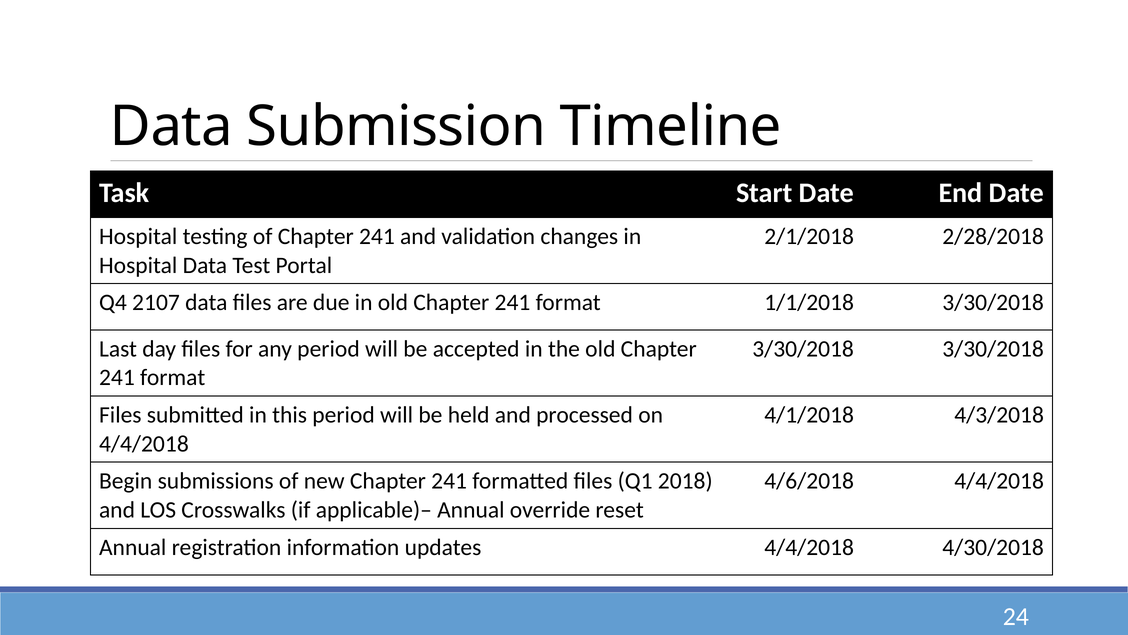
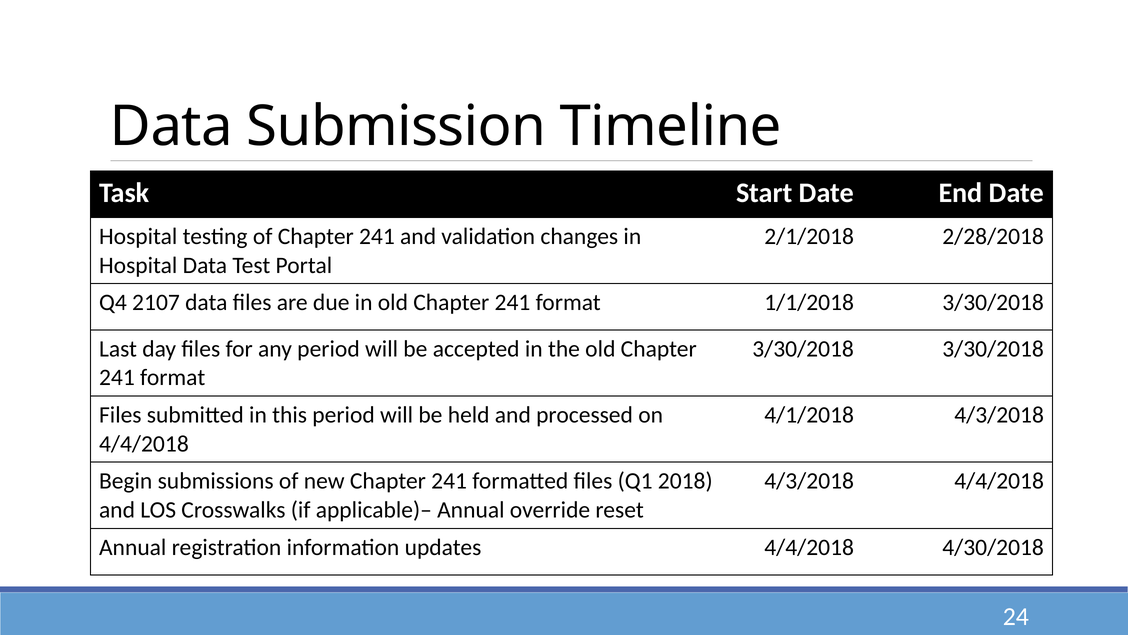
4/6/2018: 4/6/2018 -> 4/3/2018 (809, 481)
